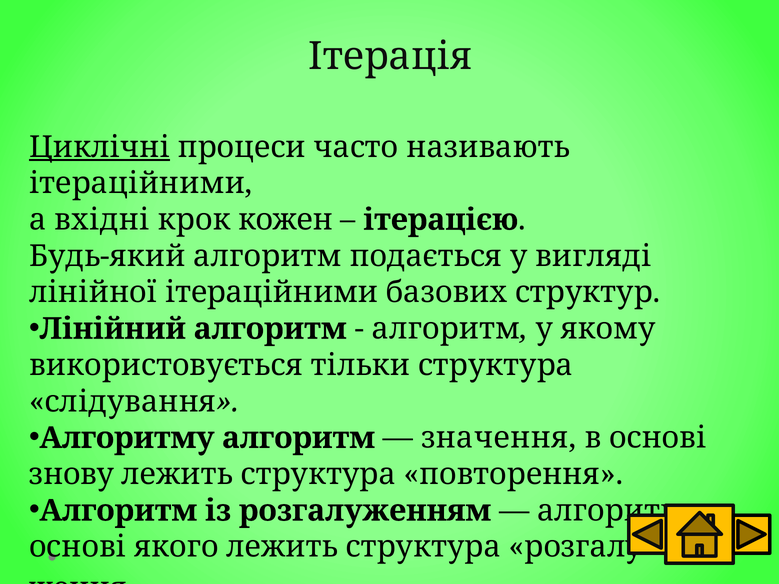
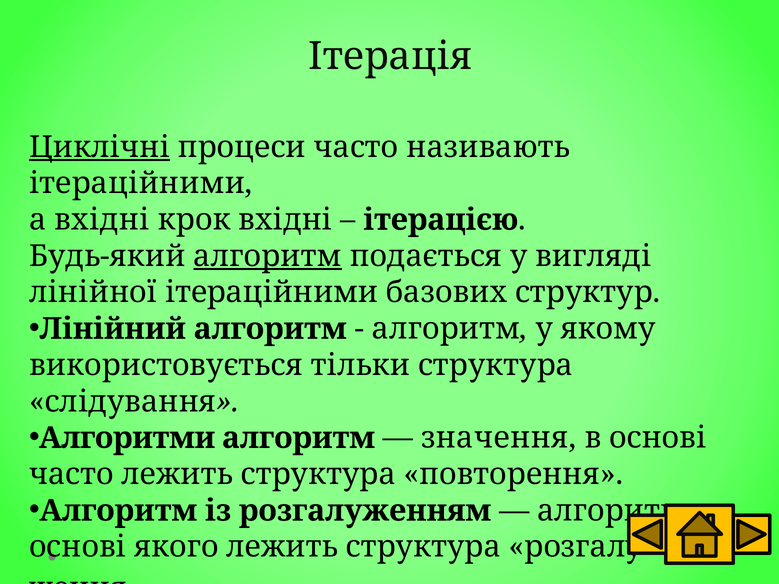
крок кожен: кожен -> вхідні (285, 220)
алгоритм underline: none -> present (268, 256)
Алгоритму: Алгоритму -> Алгоритми (127, 438)
знову: знову -> часто (71, 474)
